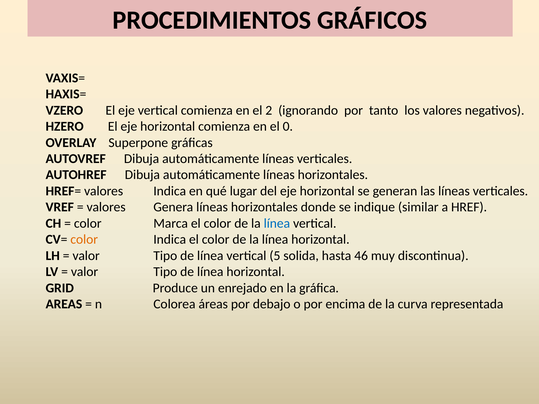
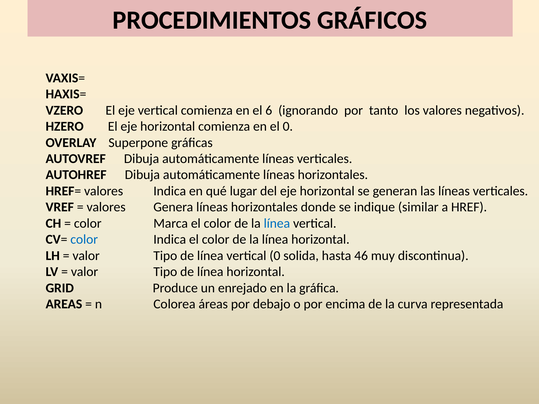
2: 2 -> 6 (269, 110)
color colour: orange -> blue (84, 240)
vertical 5: 5 -> 0 (275, 256)
